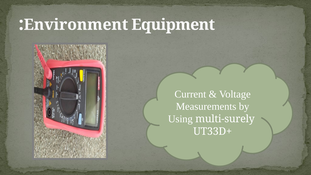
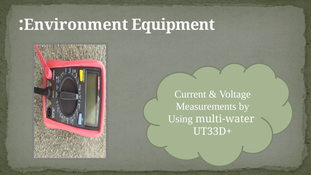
multi-surely: multi-surely -> multi-water (225, 119)
